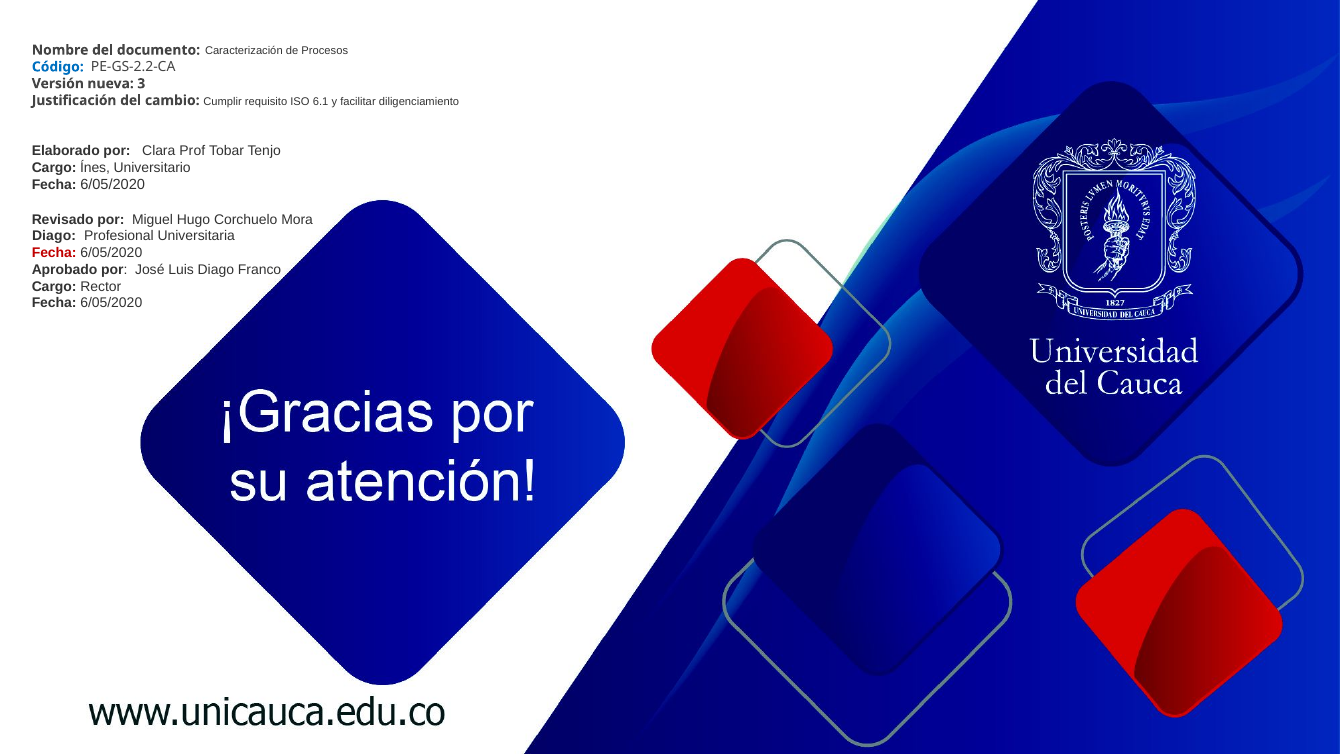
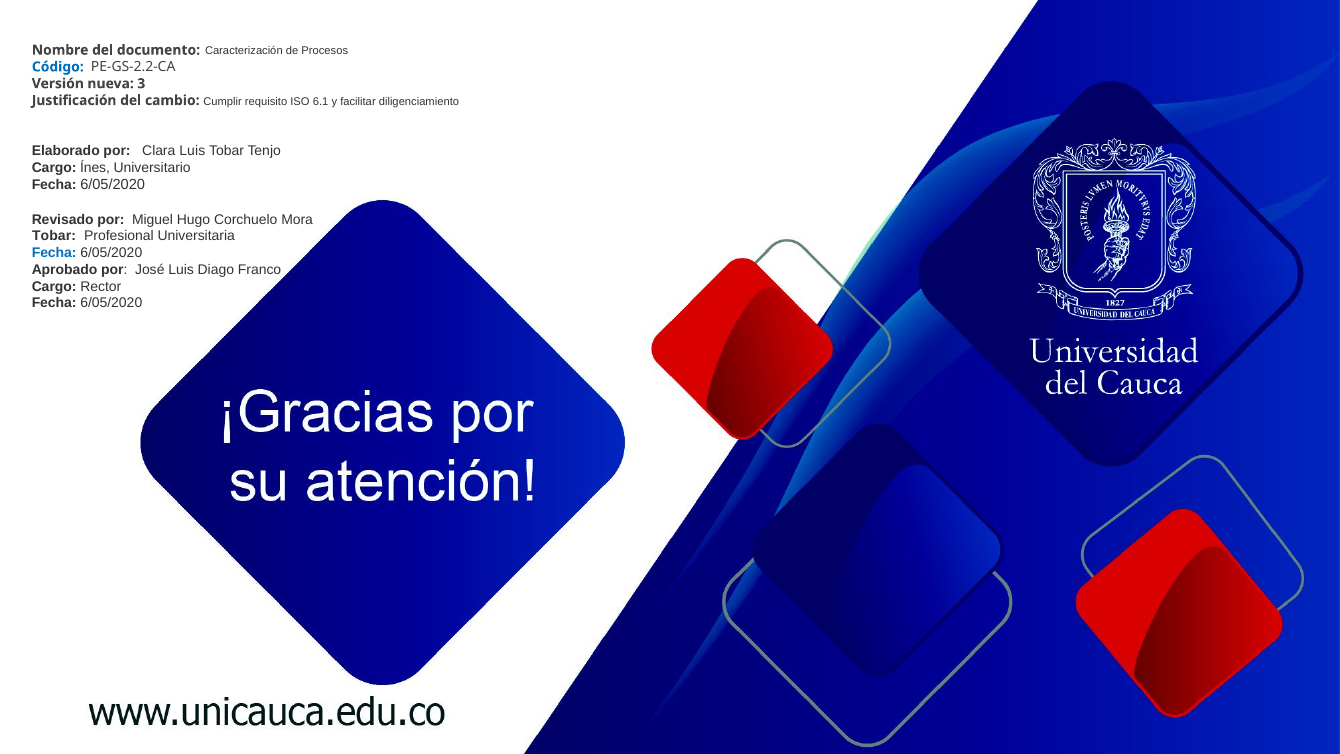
Clara Prof: Prof -> Luis (192, 151)
Diago: Diago -> Tobar (54, 236)
Fecha colour: red -> blue (54, 253)
